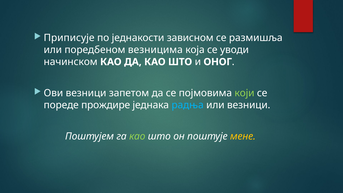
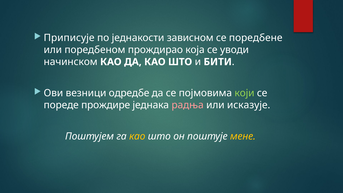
размишља: размишља -> поредбене (256, 38)
везницима: везницима -> прождирао (155, 50)
ОНОГ: ОНОГ -> БИТИ (218, 62)
запетом: запетом -> одредбе (129, 93)
радња colour: light blue -> pink (188, 105)
или везници: везници -> исказује (249, 105)
као colour: light green -> yellow (137, 136)
